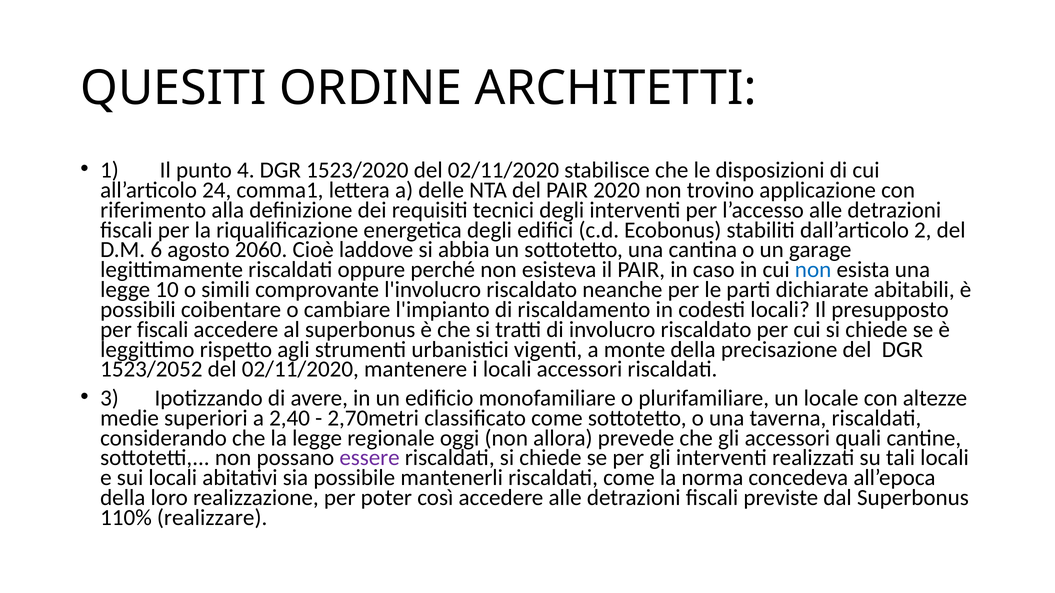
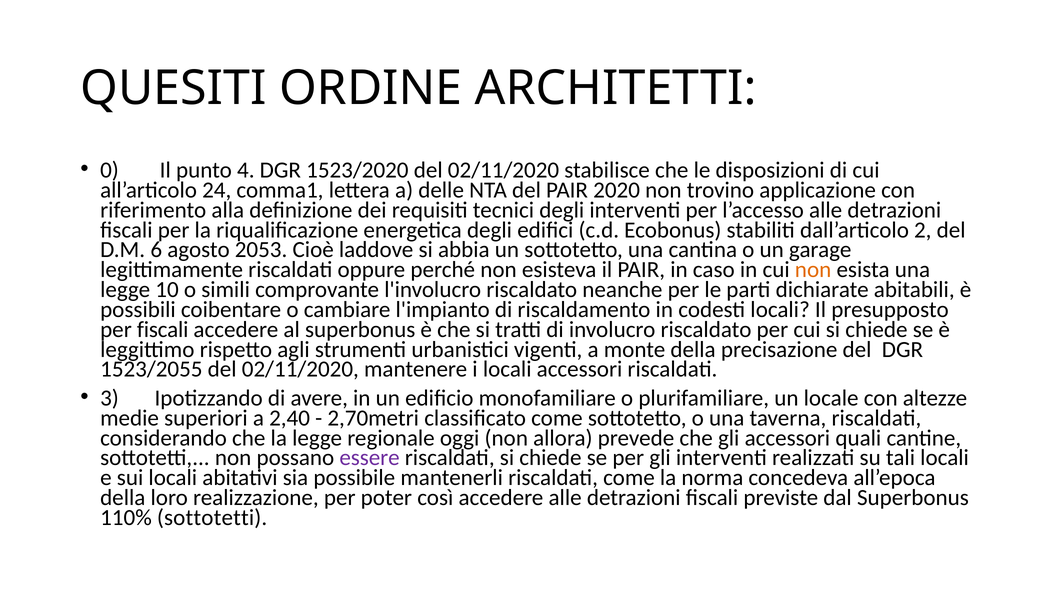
1: 1 -> 0 (110, 170)
2060: 2060 -> 2053 (261, 250)
non colour: blue -> orange (813, 270)
1523/2052: 1523/2052 -> 1523/2055 (151, 370)
110% realizzare: realizzare -> sottotetti (212, 518)
